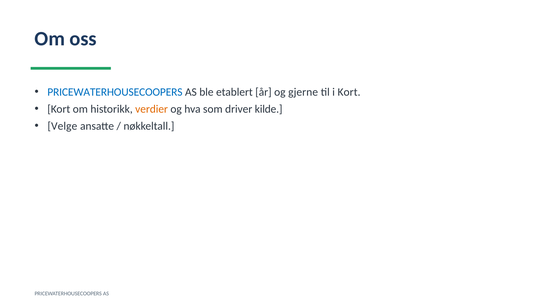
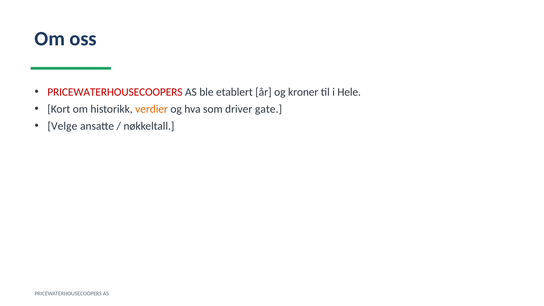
PRICEWATERHOUSECOOPERS colour: blue -> red (115, 92)
gjerne: gjerne -> kroner (303, 92)
i Kort: Kort -> Hele (349, 92)
kilde: kilde -> gate (268, 109)
